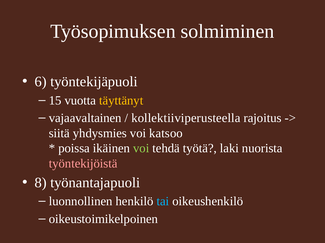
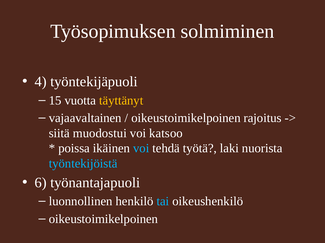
6: 6 -> 4 (41, 82)
kollektiiviperusteella: kollektiiviperusteella -> oikeustoimikelpoinen (186, 118)
yhdysmies: yhdysmies -> muodostui (100, 134)
voi colour: light green -> light blue (141, 149)
työntekijöistä colour: pink -> light blue (83, 164)
8: 8 -> 6 (41, 183)
